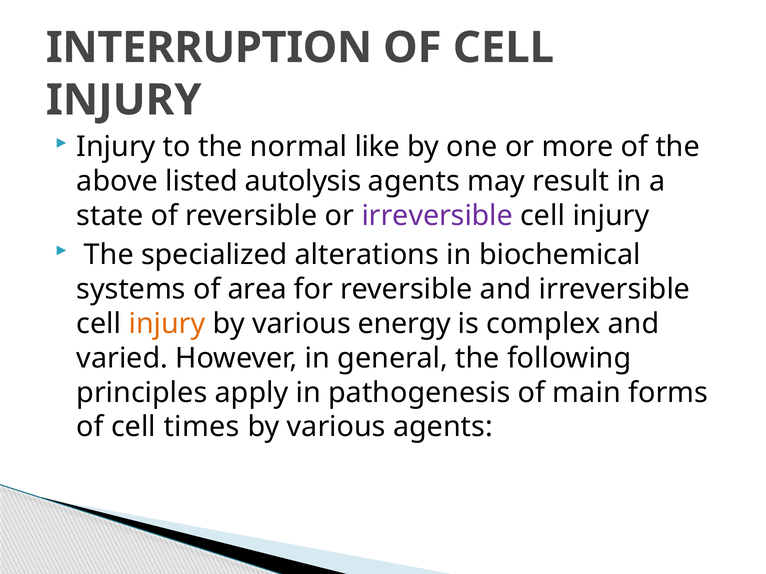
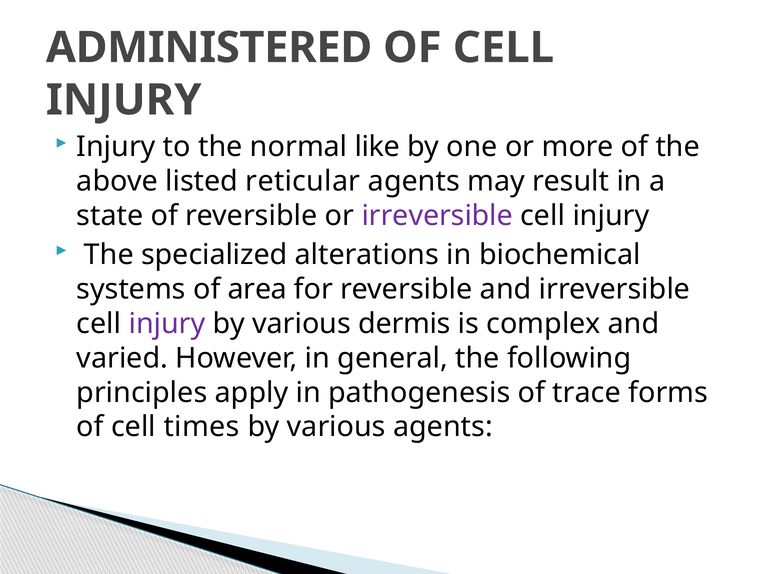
INTERRUPTION: INTERRUPTION -> ADMINISTERED (209, 48)
autolysis: autolysis -> reticular (303, 182)
injury colour: orange -> purple (167, 324)
energy: energy -> dermis (404, 324)
main: main -> trace (587, 393)
